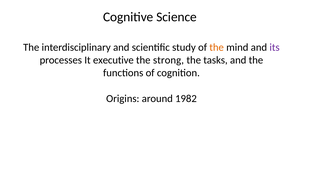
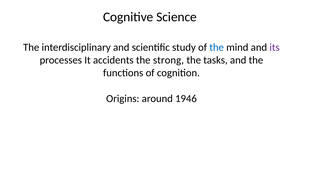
the colour: orange -> blue (217, 47)
executive: executive -> accidents (113, 60)
1982: 1982 -> 1946 (186, 98)
